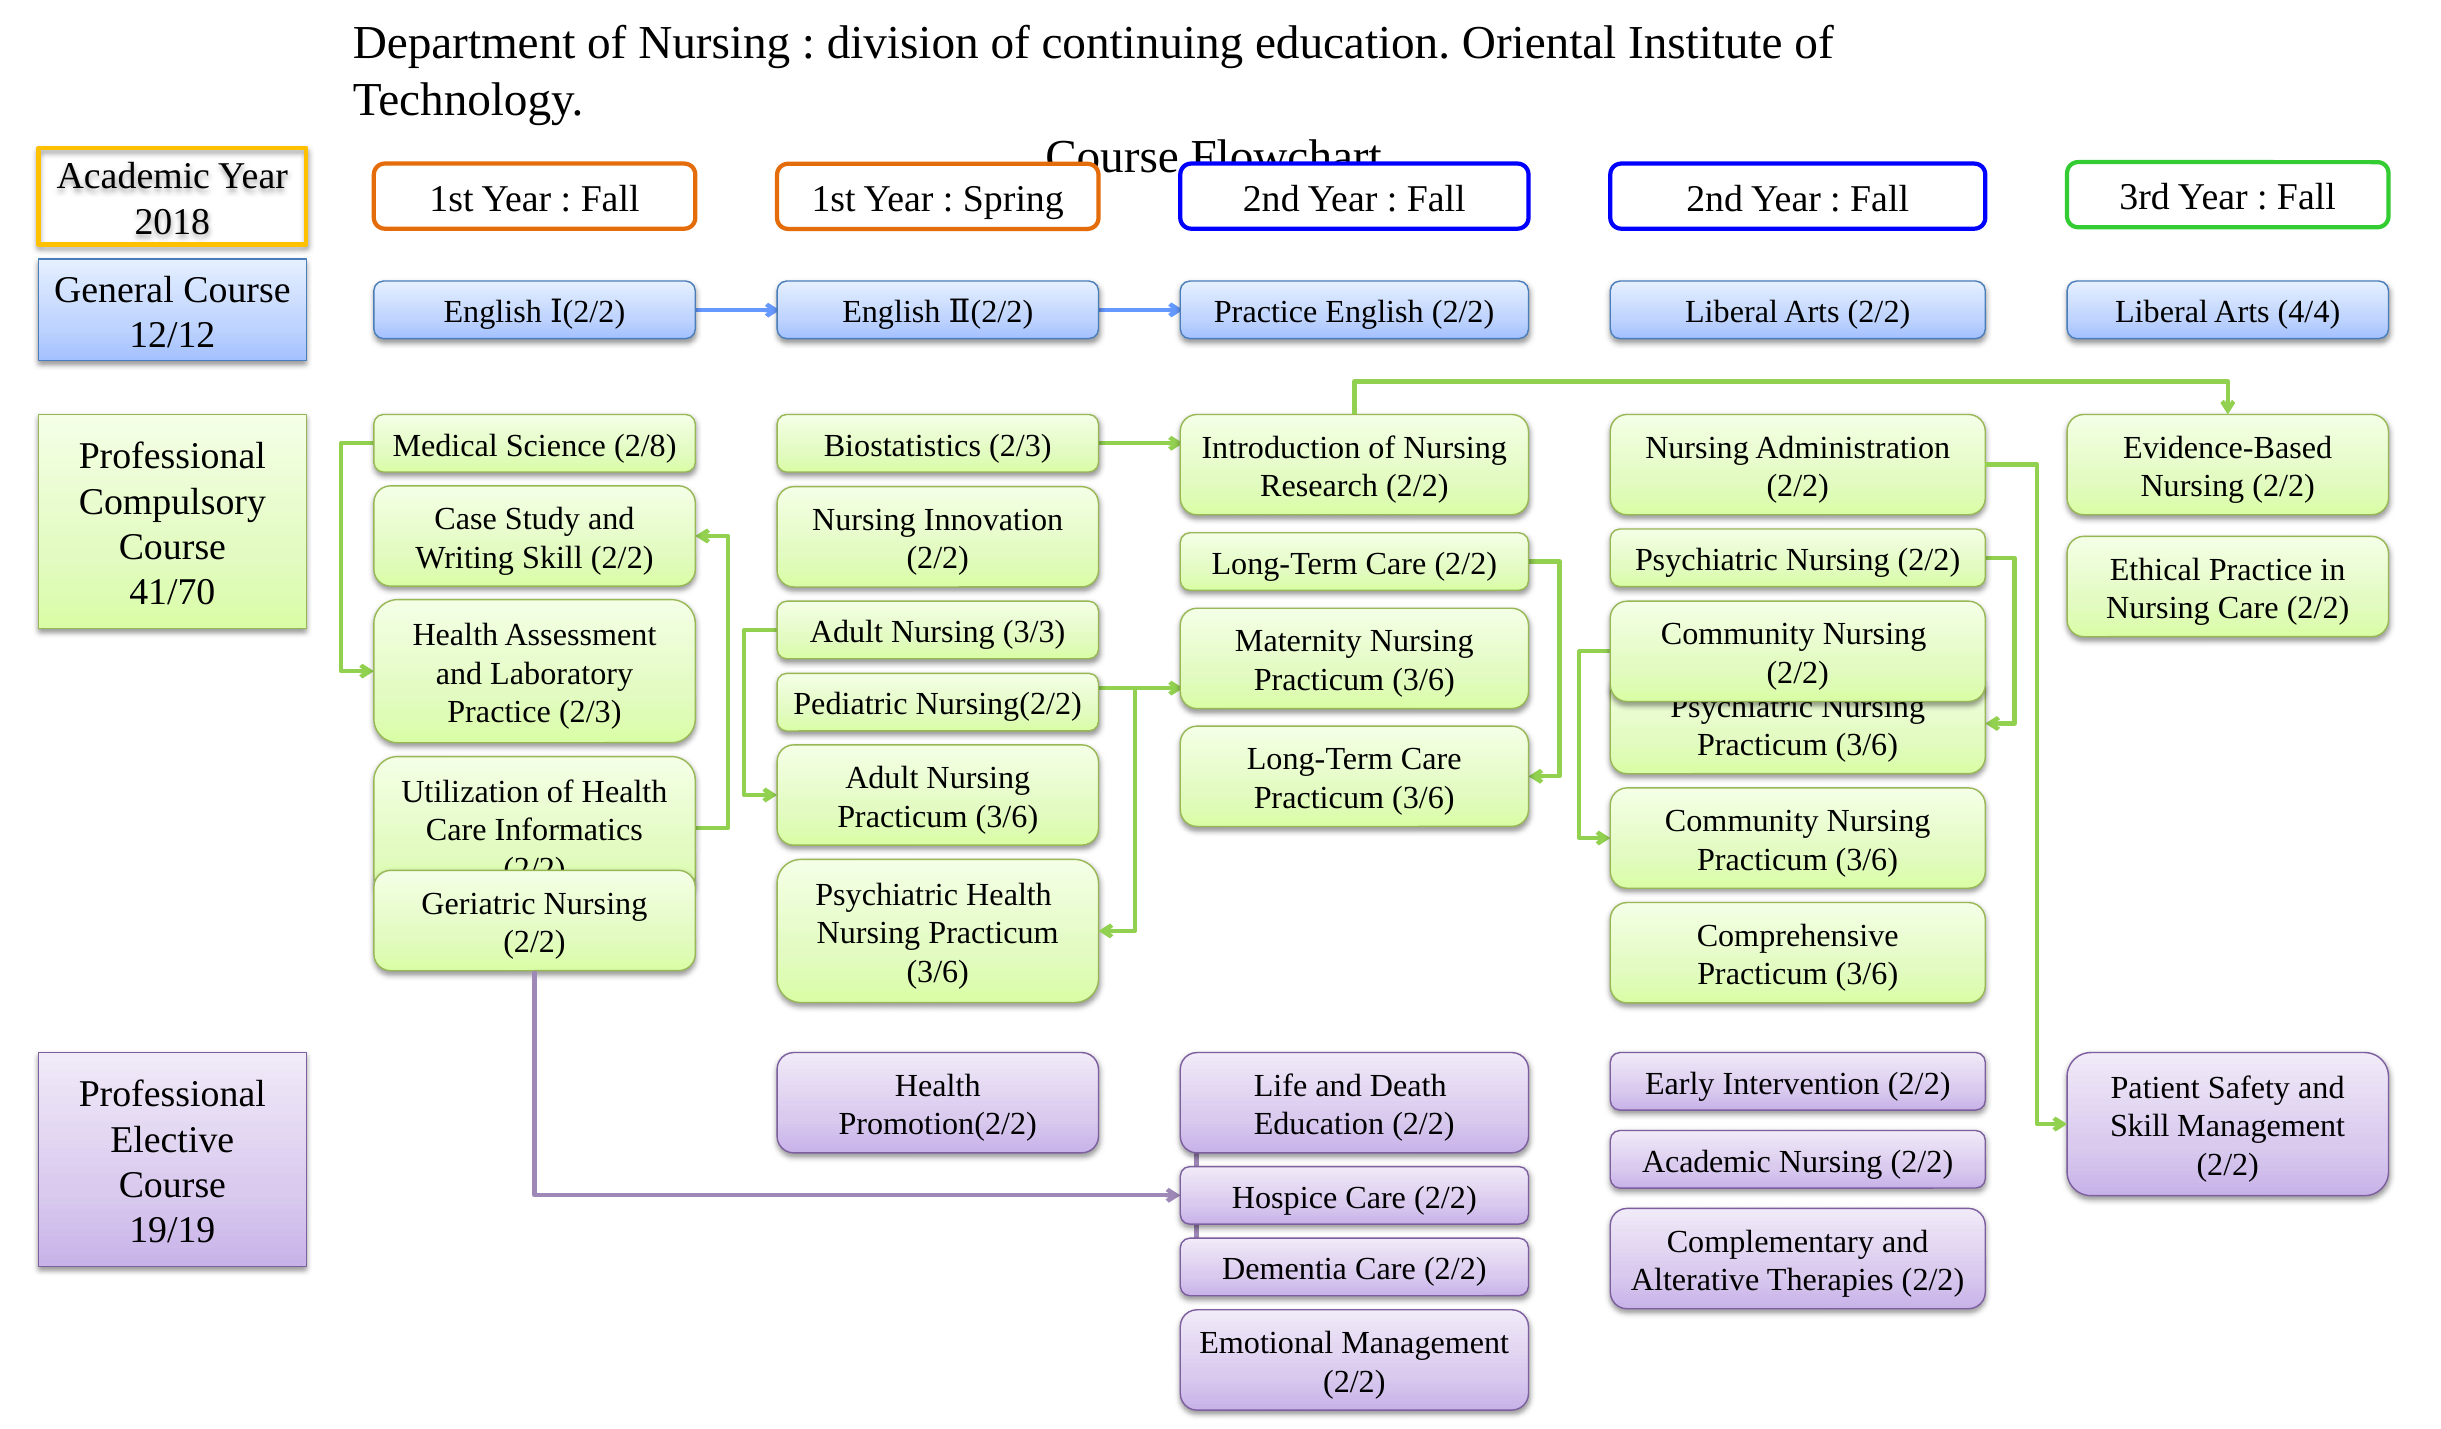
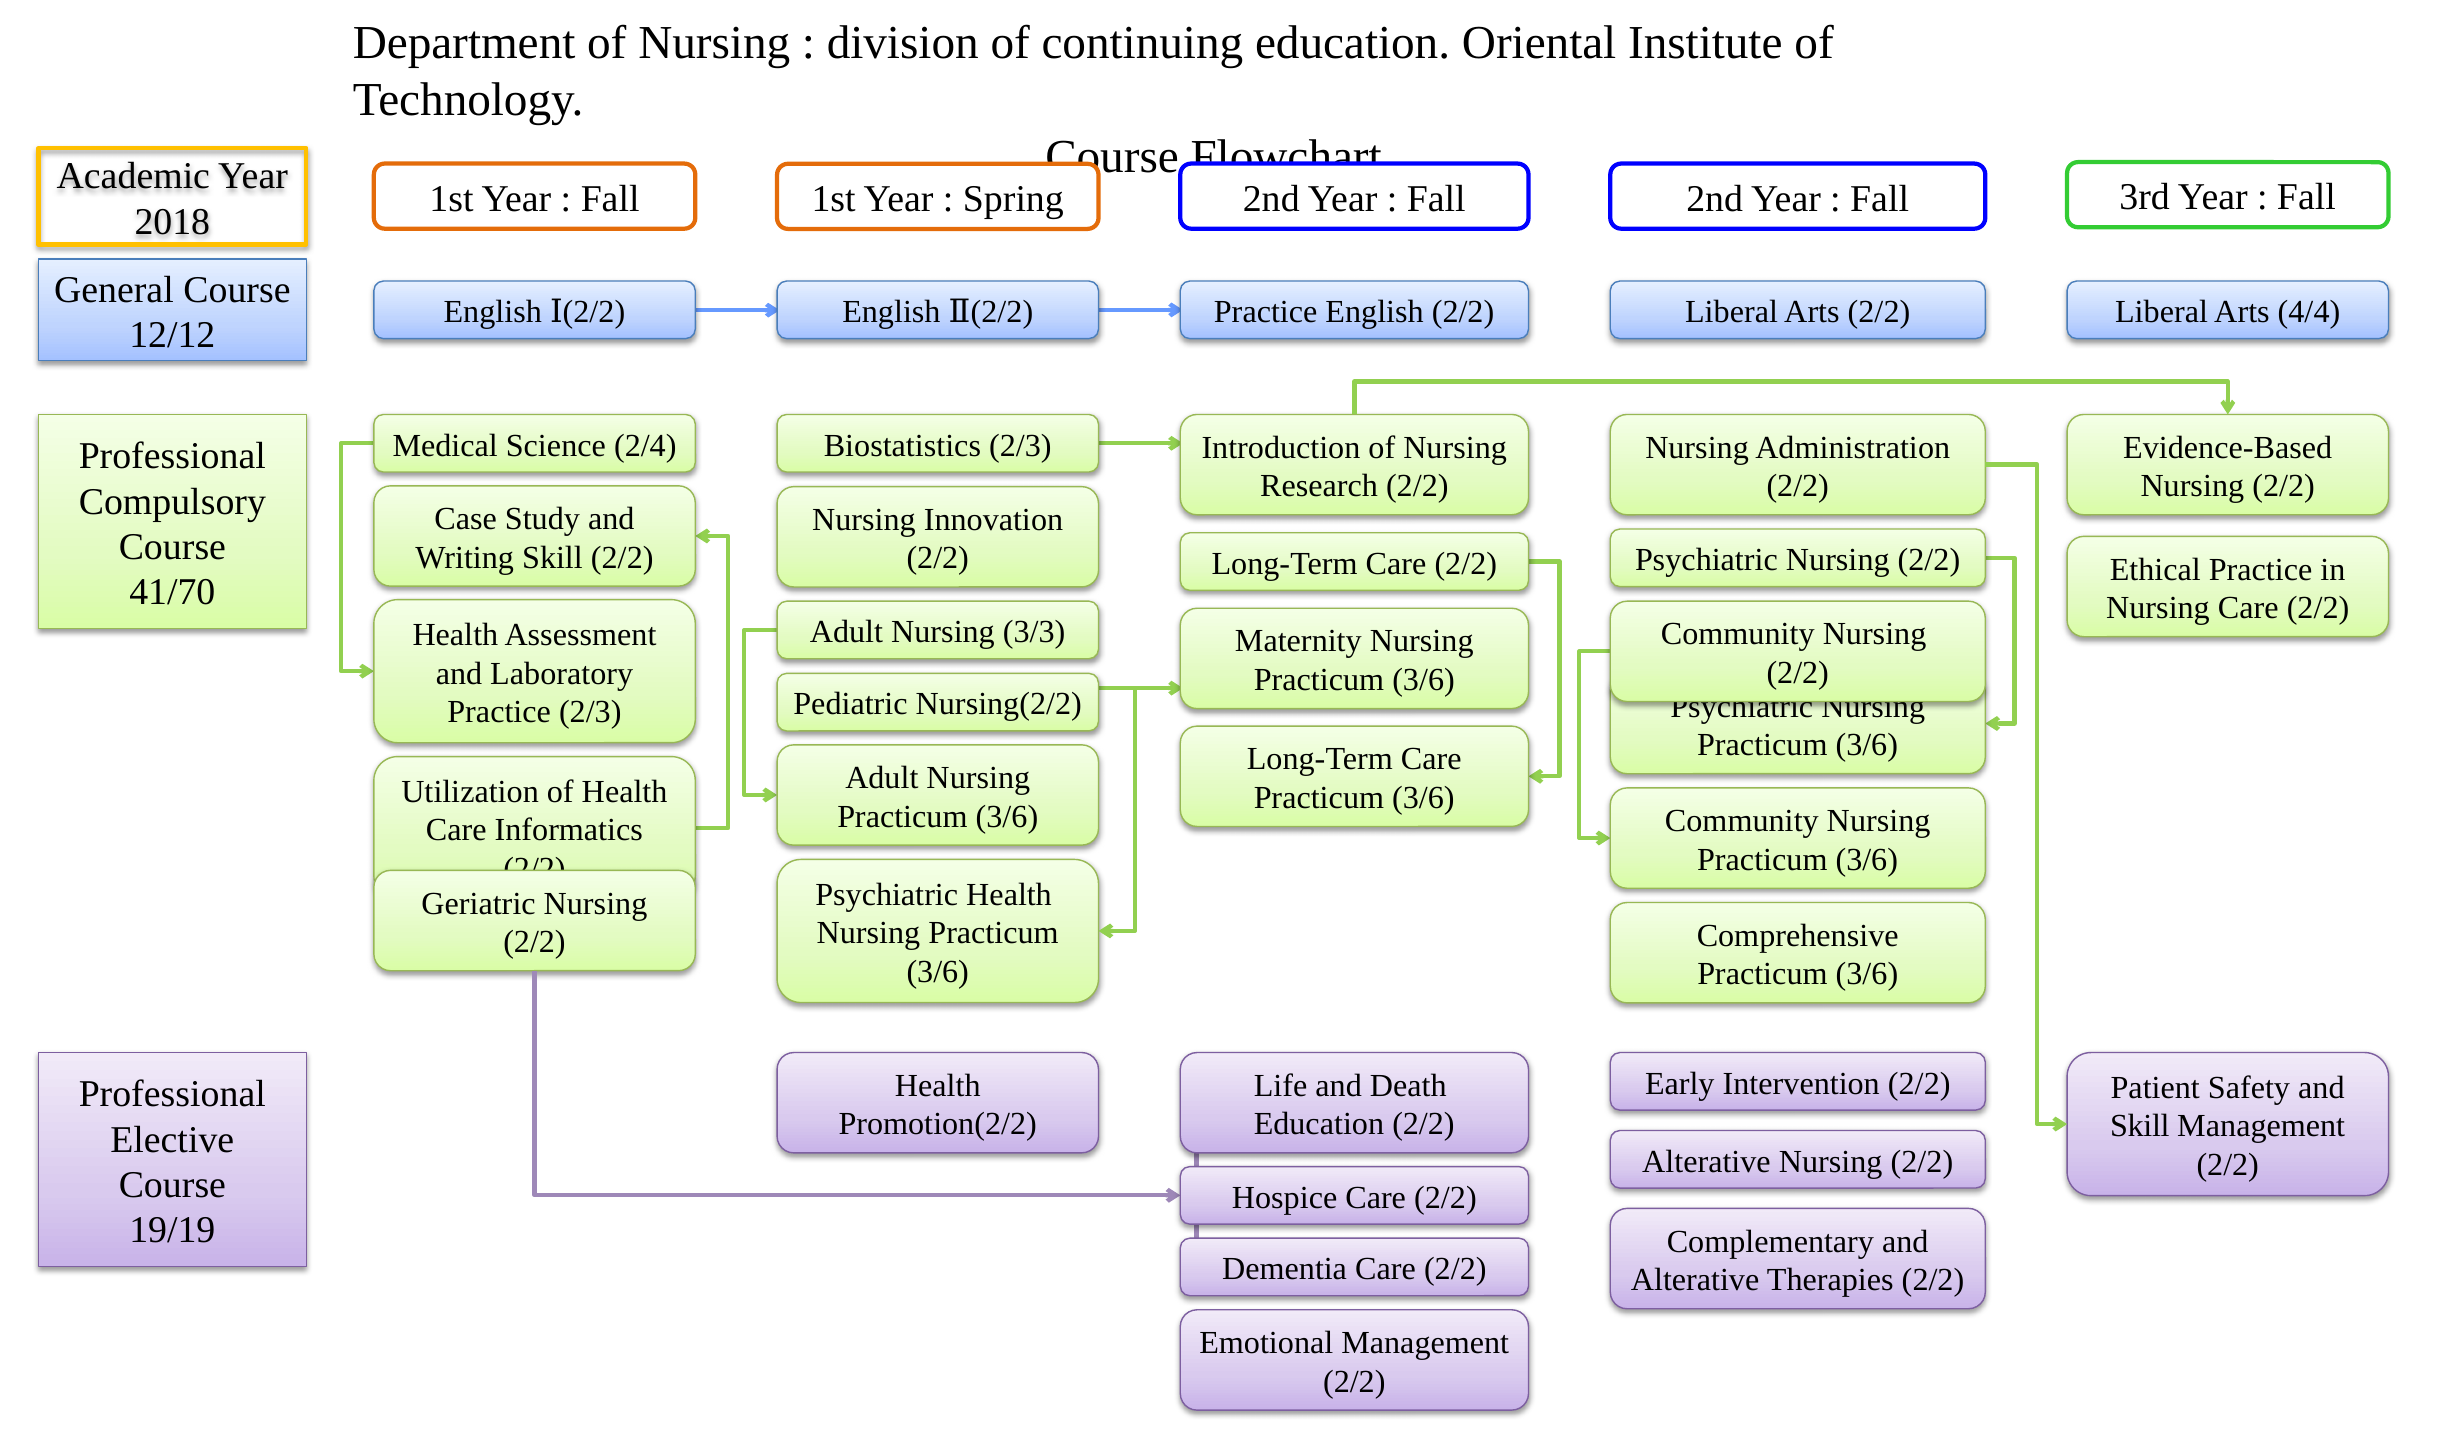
2/8: 2/8 -> 2/4 (645, 445)
Academic: Academic -> Alterative (1706, 1161)
